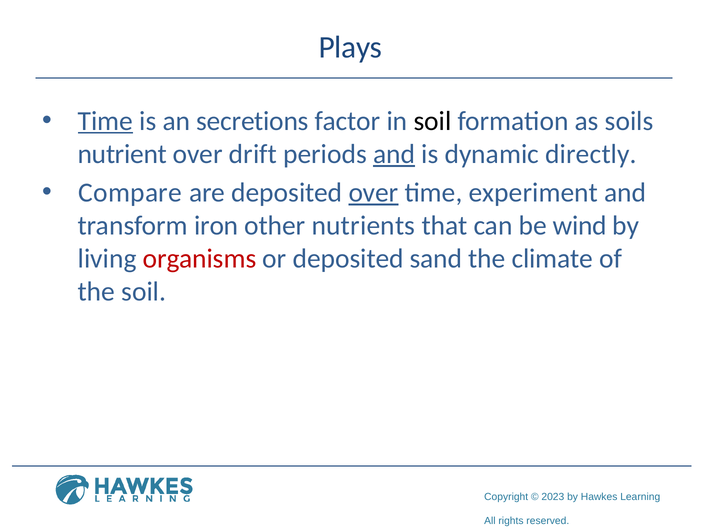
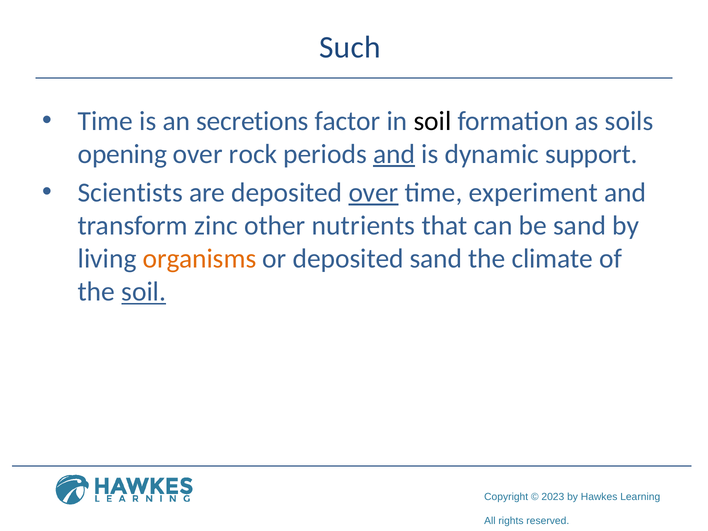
Plays: Plays -> Such (350, 48)
Time underline: present -> none (105, 121)
nutrient: nutrient -> opening (122, 154)
drift: drift -> rock (253, 154)
directly: directly -> support (591, 154)
Compare: Compare -> Scientists (130, 193)
iron: iron -> zinc (216, 226)
be wind: wind -> sand (580, 226)
organisms colour: red -> orange (199, 259)
soil underline: none -> present (144, 292)
